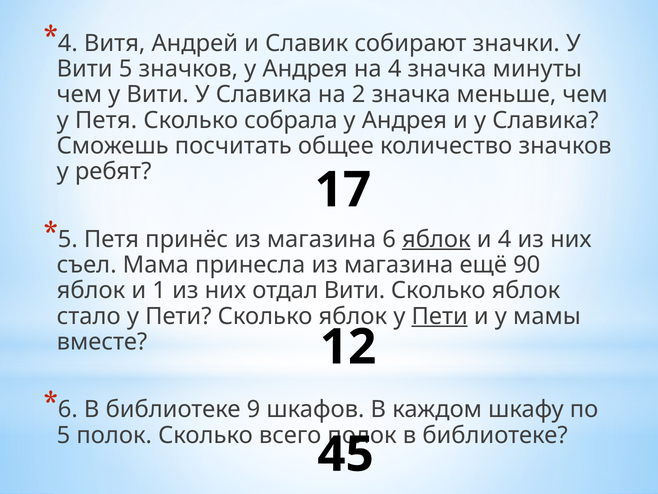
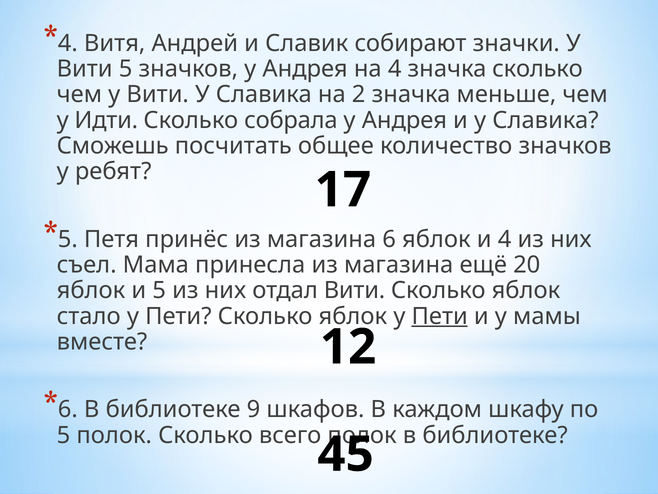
значка минуты: минуты -> сколько (537, 69)
у Петя: Петя -> Идти (106, 120)
яблок underline: present -> none (436, 239)
90: 90 -> 20 (527, 265)
и 1: 1 -> 5 (159, 290)
